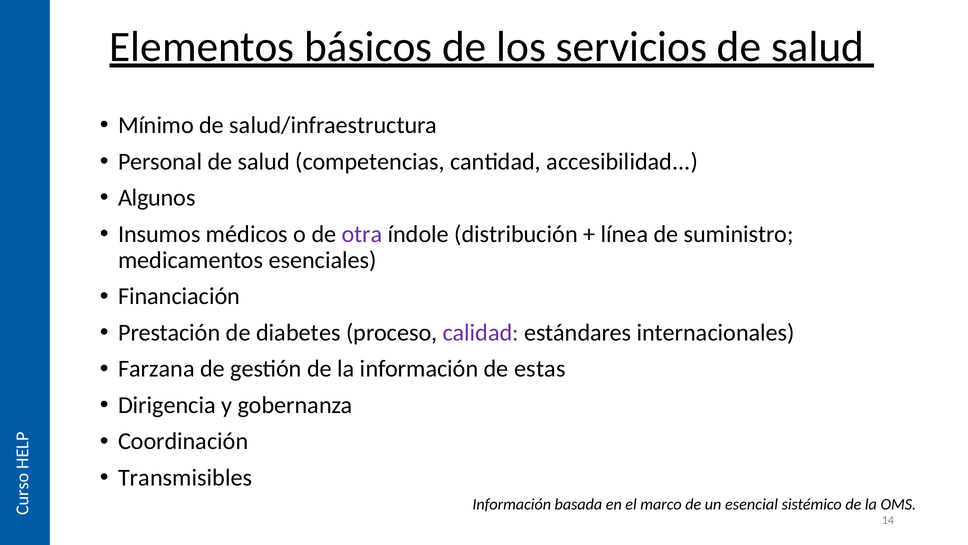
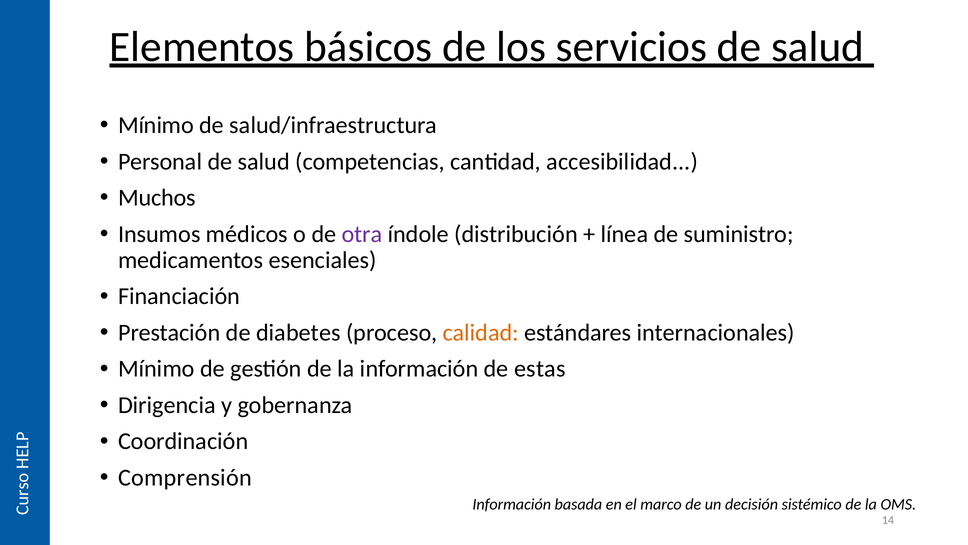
Algunos: Algunos -> Muchos (157, 198)
calidad colour: purple -> orange (481, 332)
Farzana: Farzana -> Mínimo (156, 369)
Transmisibles: Transmisibles -> Comprensión (185, 477)
esencial: esencial -> decisión (752, 504)
